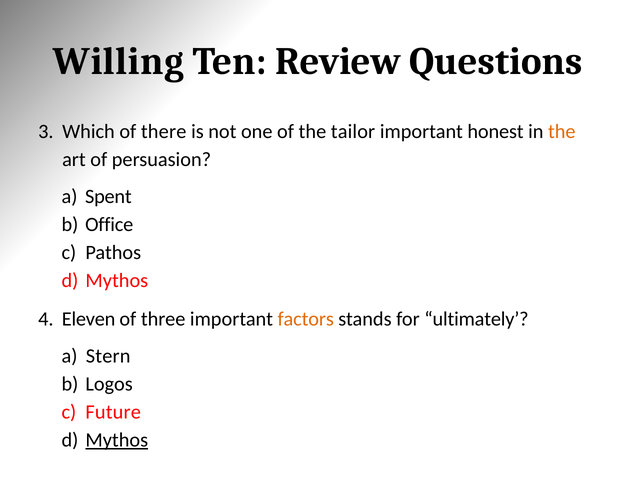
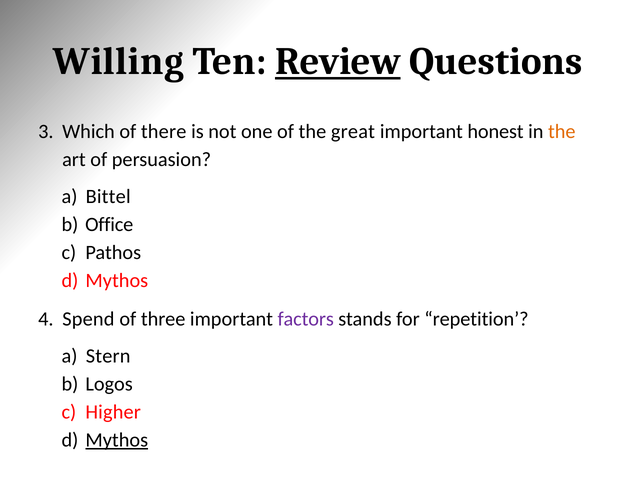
Review underline: none -> present (338, 62)
tailor: tailor -> great (353, 132)
Spent: Spent -> Bittel (108, 197)
Eleven: Eleven -> Spend (88, 319)
factors colour: orange -> purple (306, 319)
ultimately: ultimately -> repetition (476, 319)
Future: Future -> Higher (113, 412)
